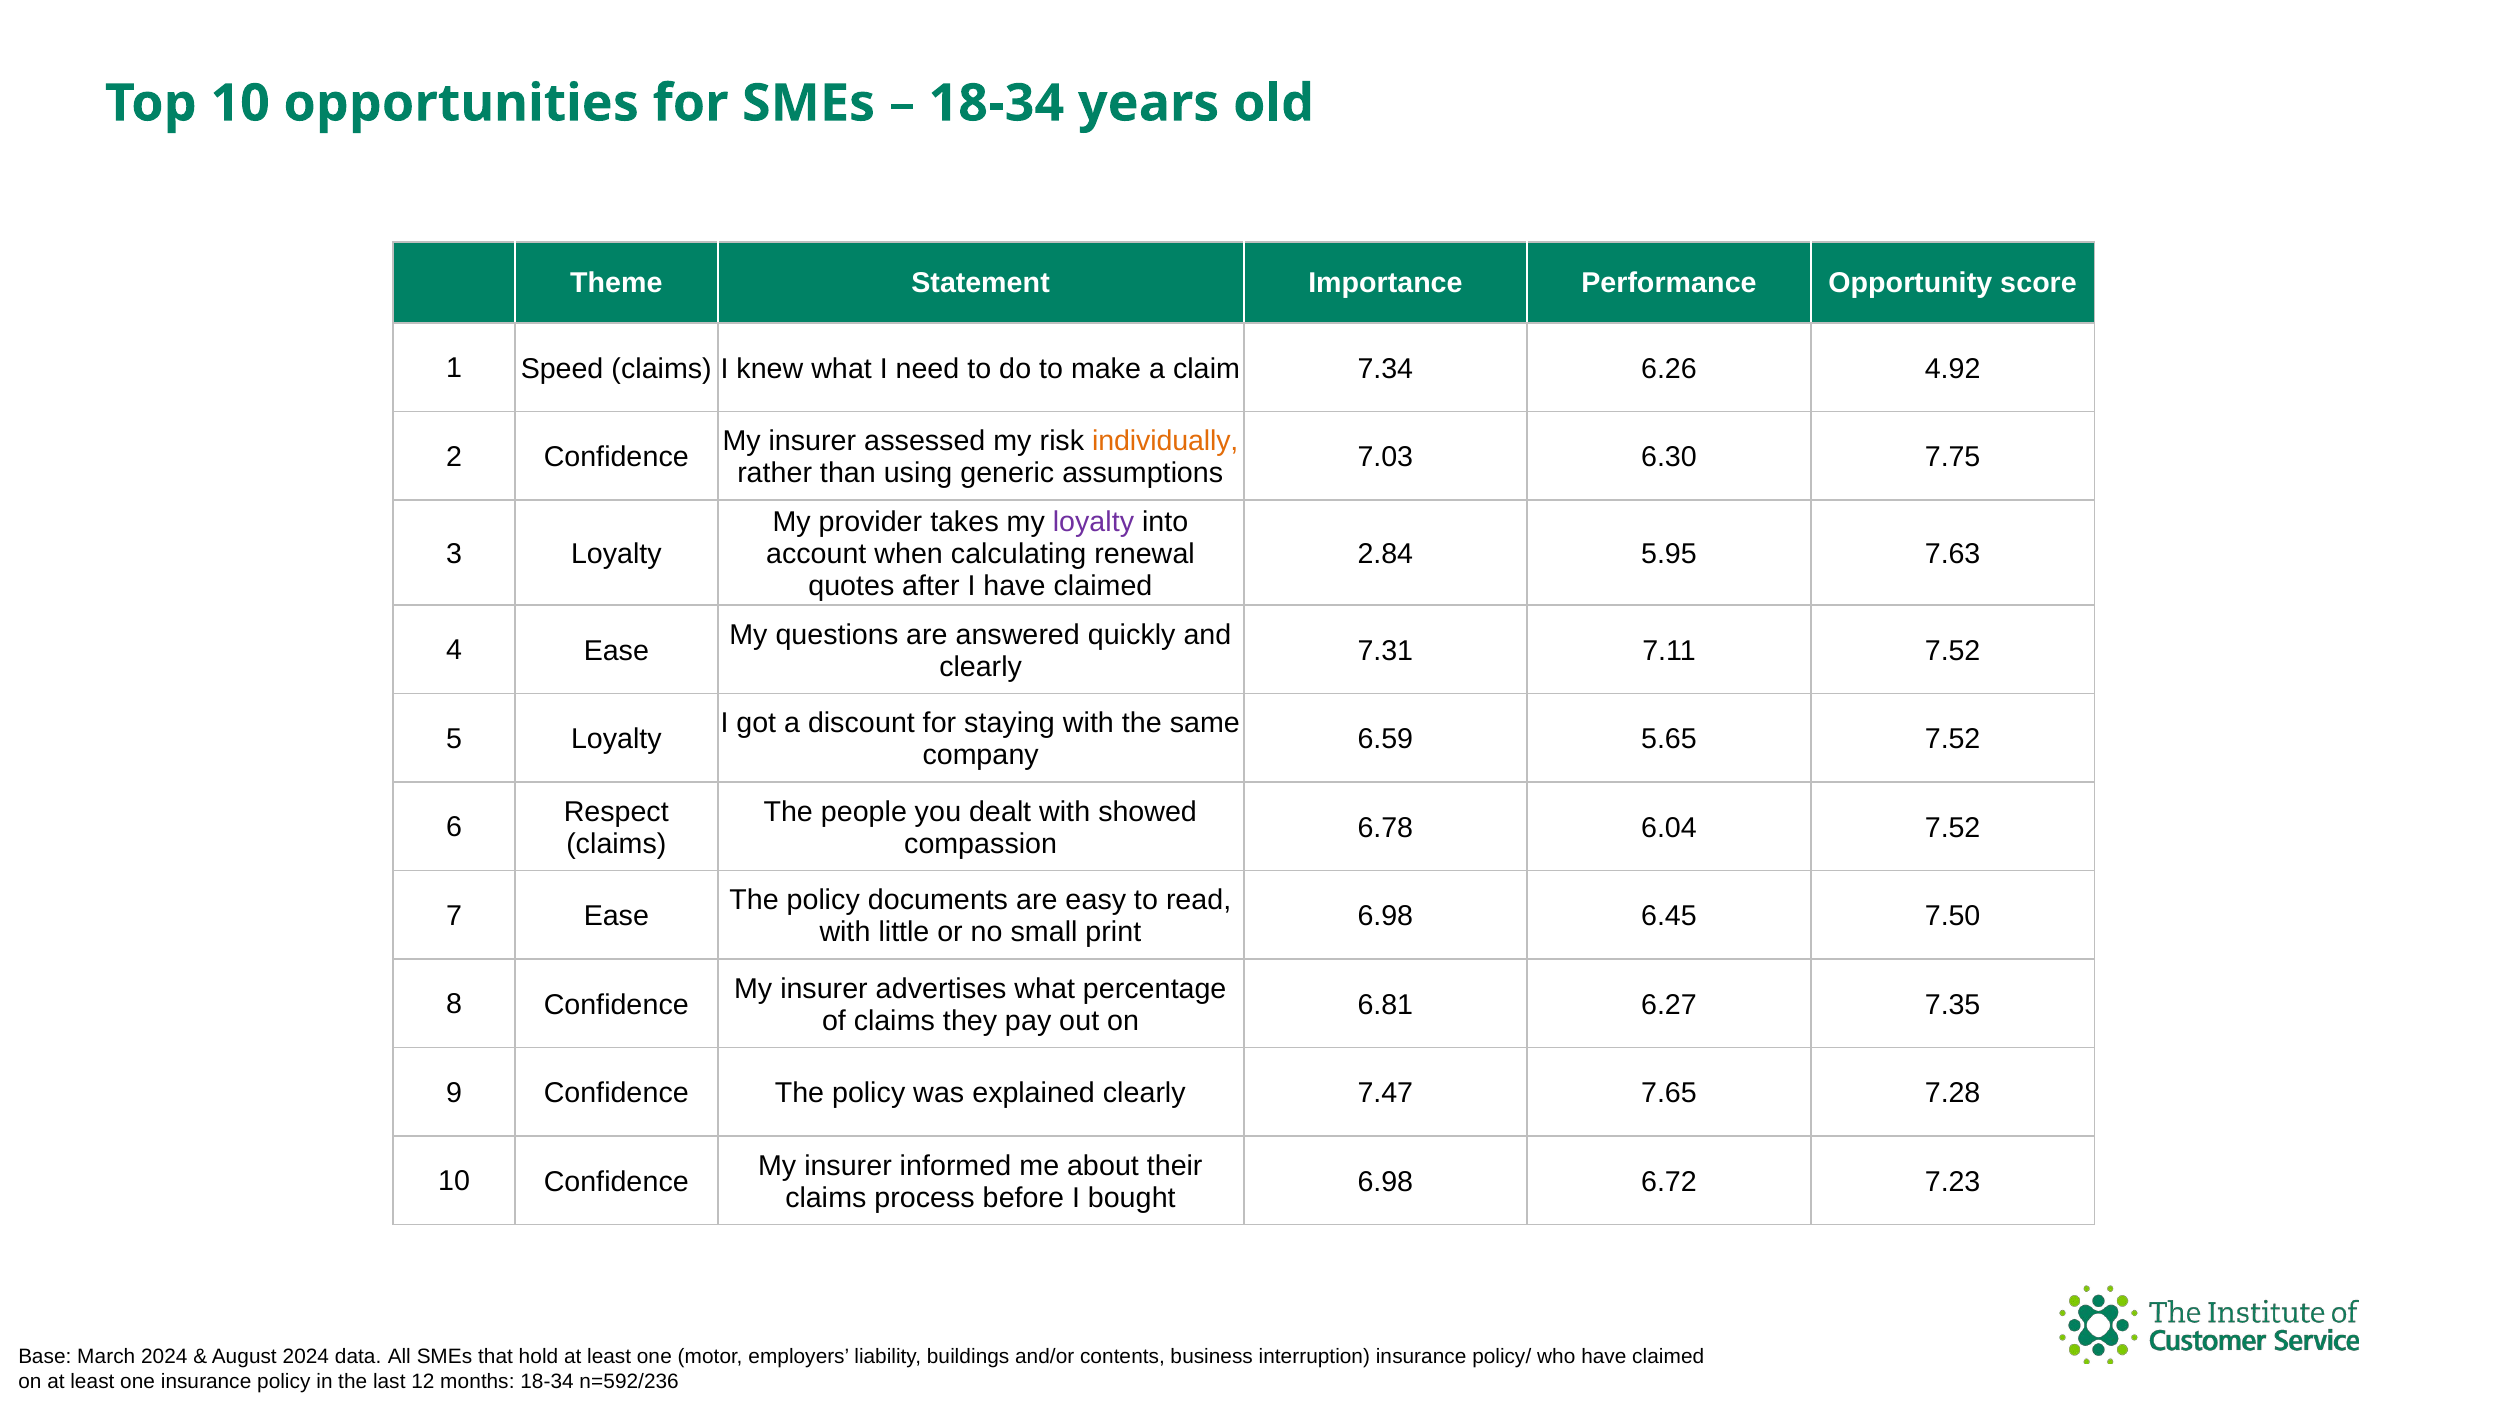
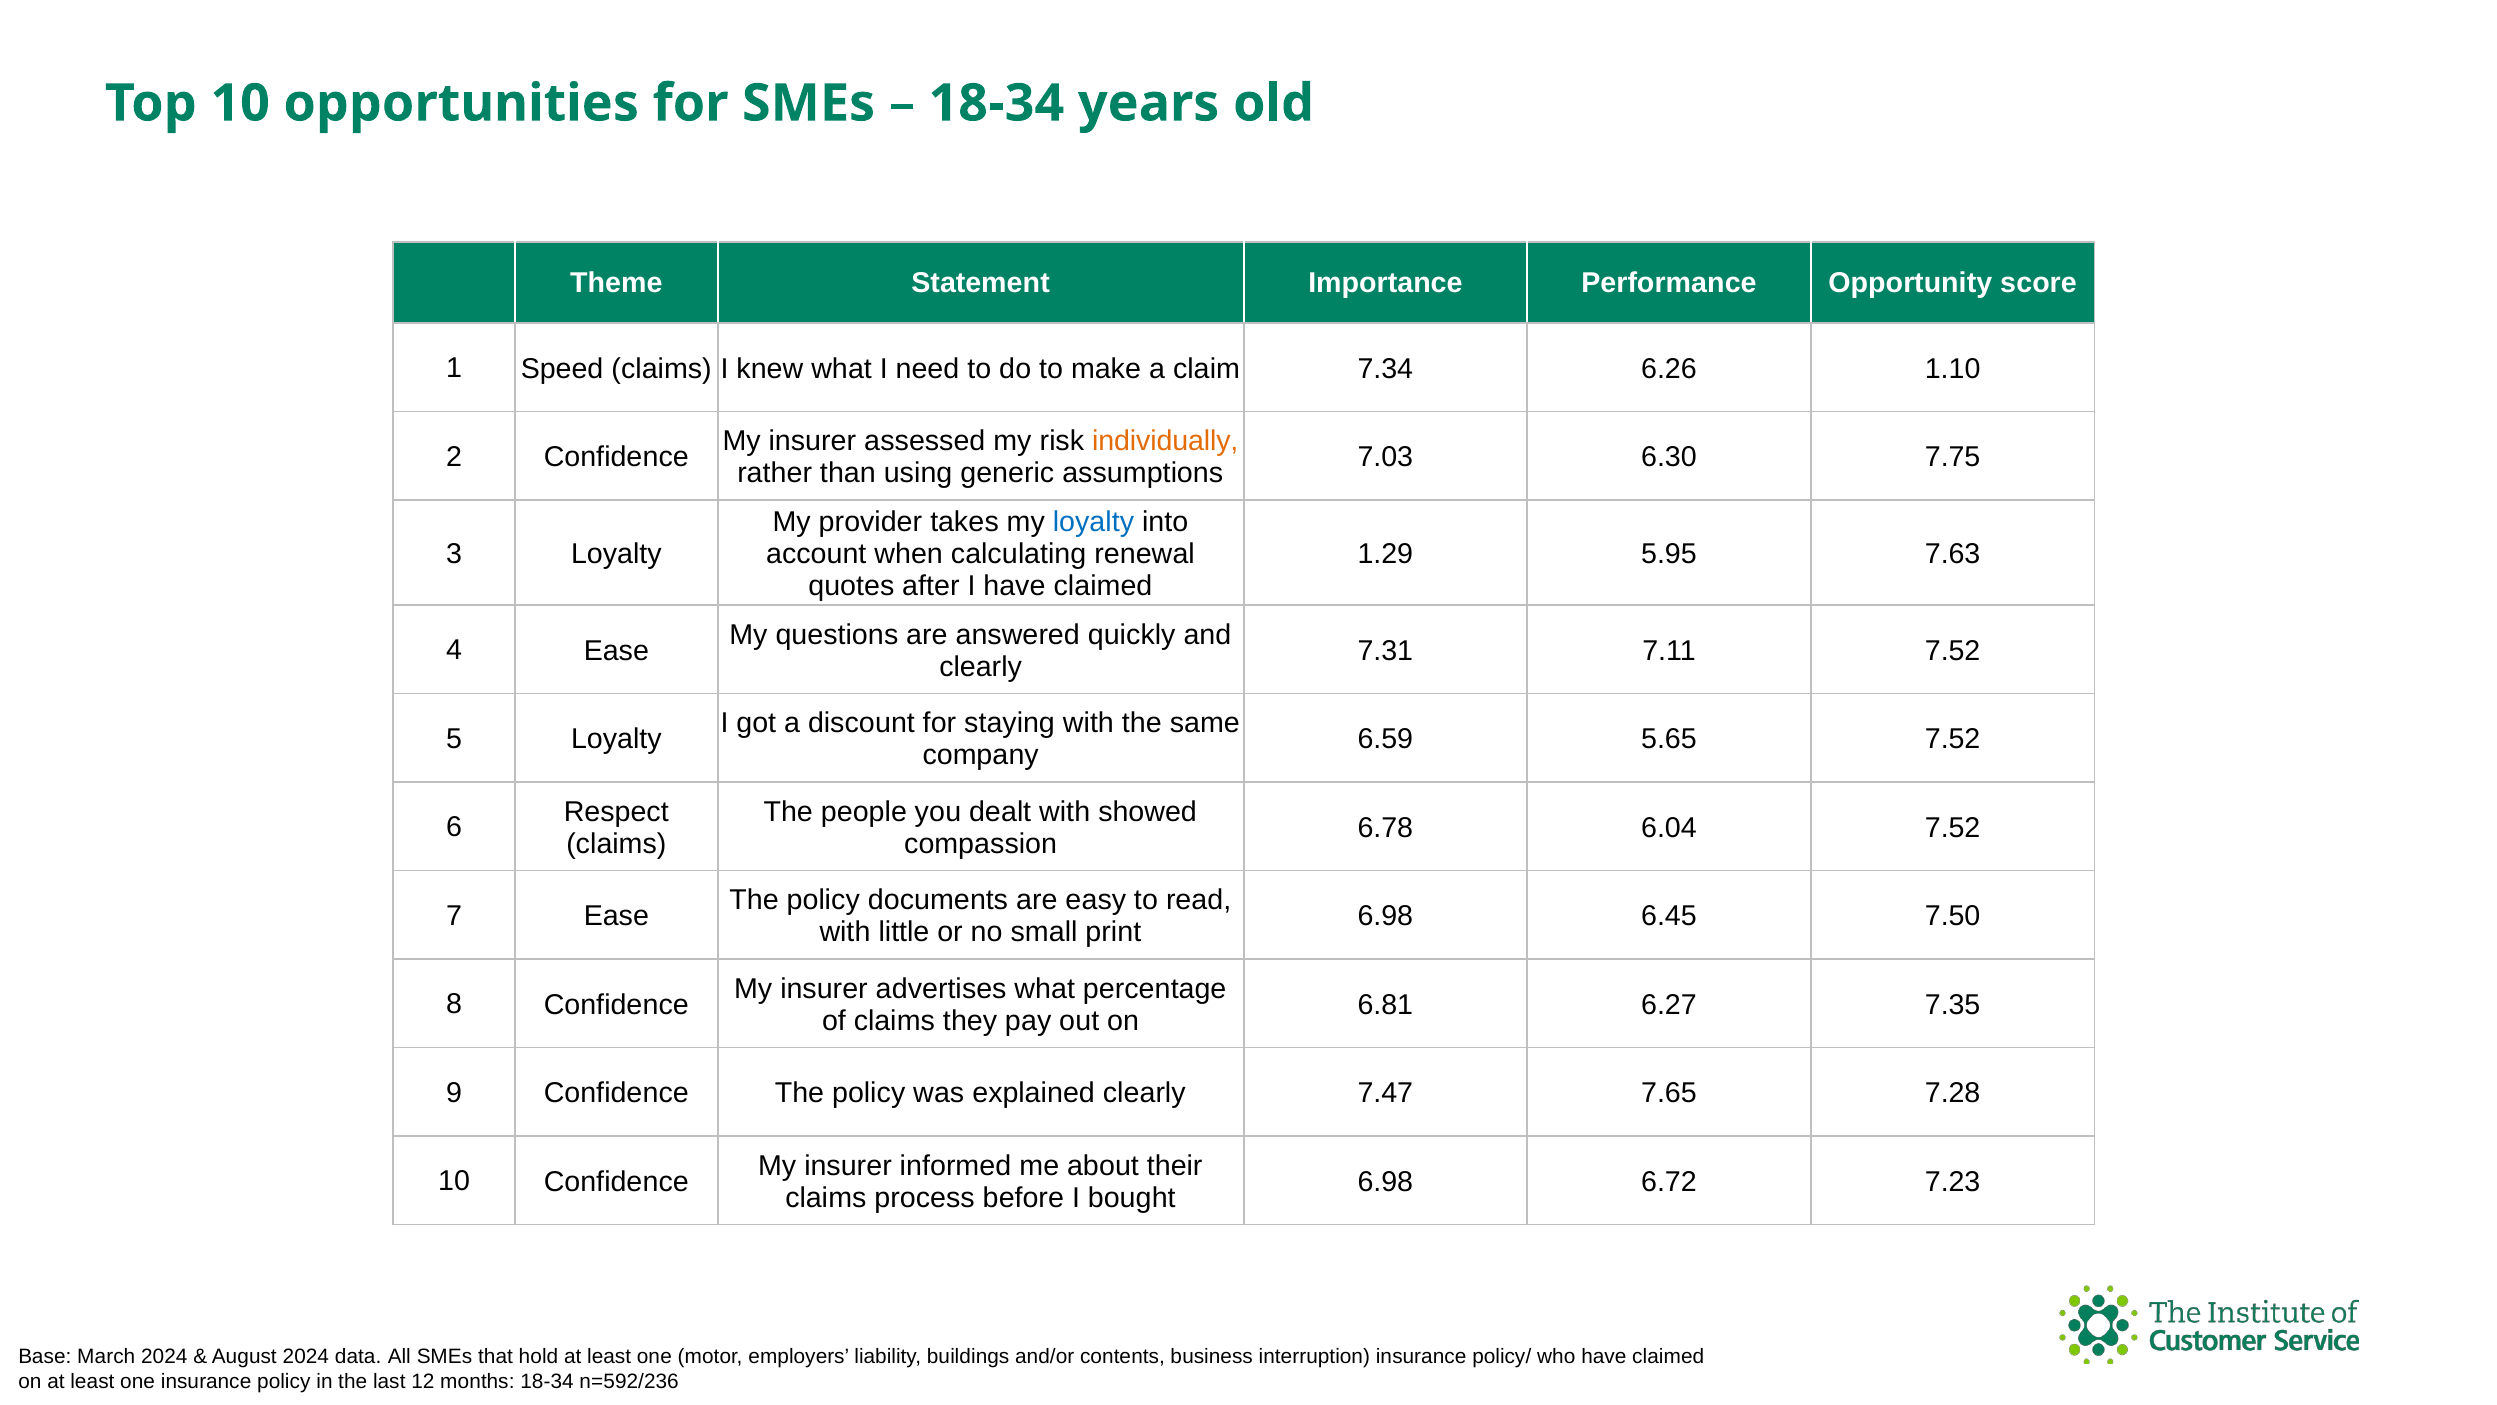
4.92: 4.92 -> 1.10 (1953, 369)
loyalty colour: purple -> blue (1093, 522)
2.84: 2.84 -> 1.29 (1385, 554)
